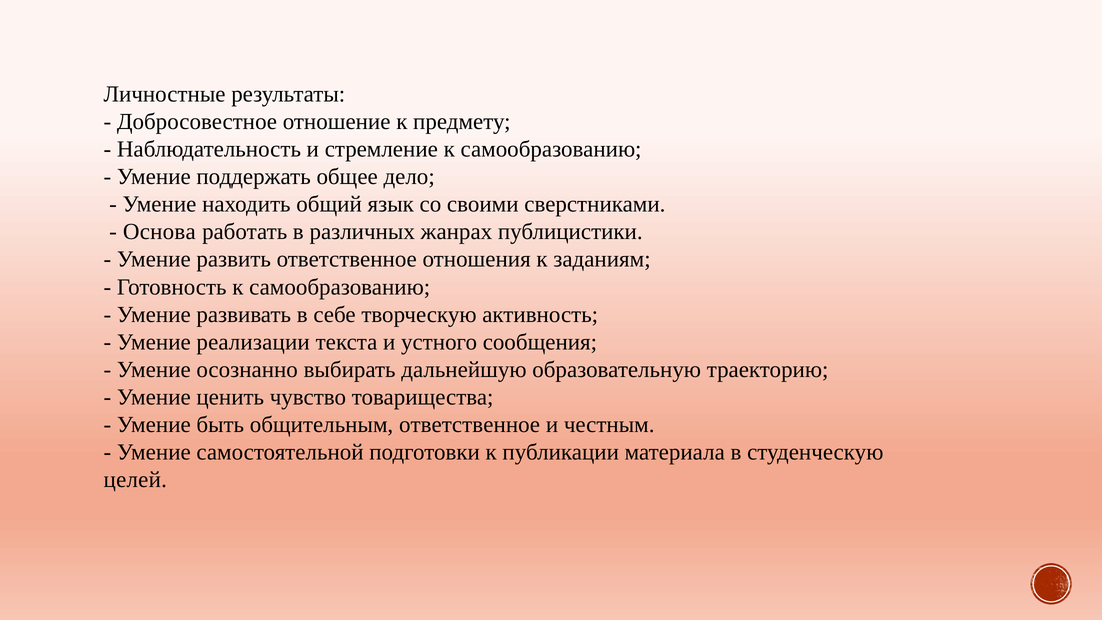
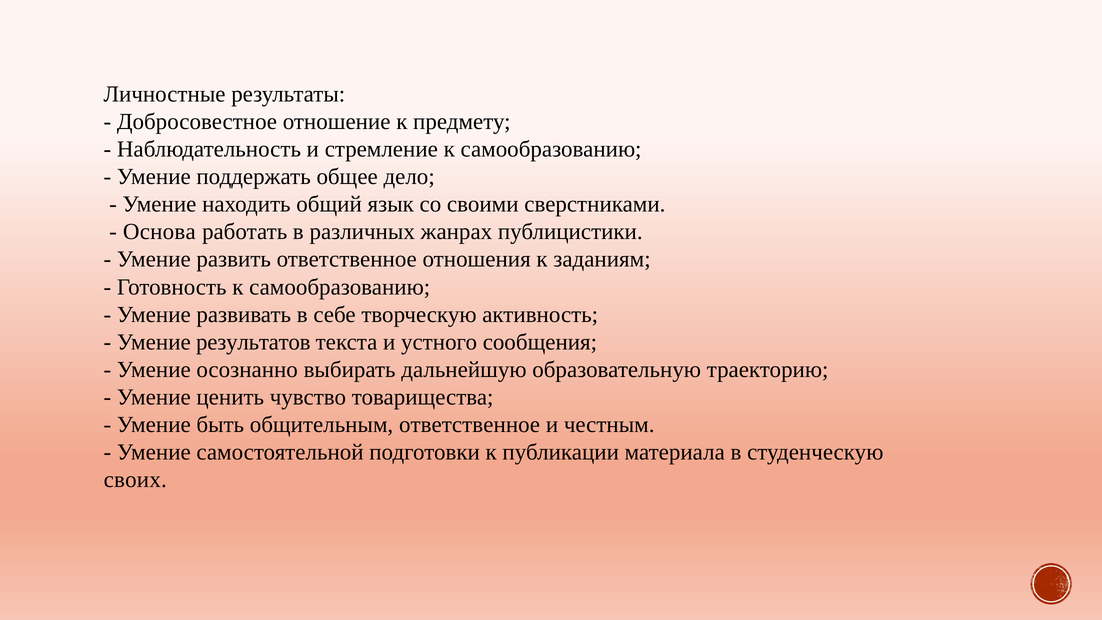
реализации: реализации -> результатов (253, 342)
целей: целей -> своих (135, 480)
